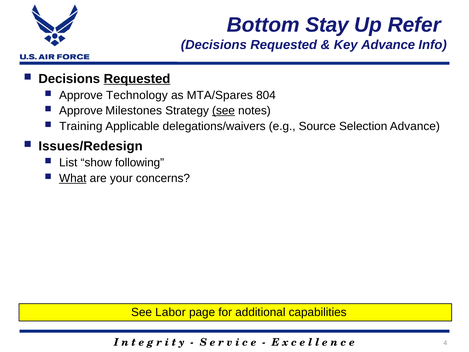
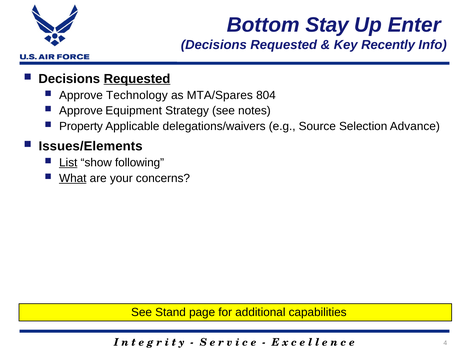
Refer: Refer -> Enter (414, 25)
Key Advance: Advance -> Recently (388, 45)
Milestones: Milestones -> Equipment (134, 111)
see underline: present -> none (224, 111)
Training: Training -> Property (81, 126)
Issues/Redesign: Issues/Redesign -> Issues/Elements (91, 146)
List underline: none -> present (68, 162)
Labor: Labor -> Stand (171, 312)
